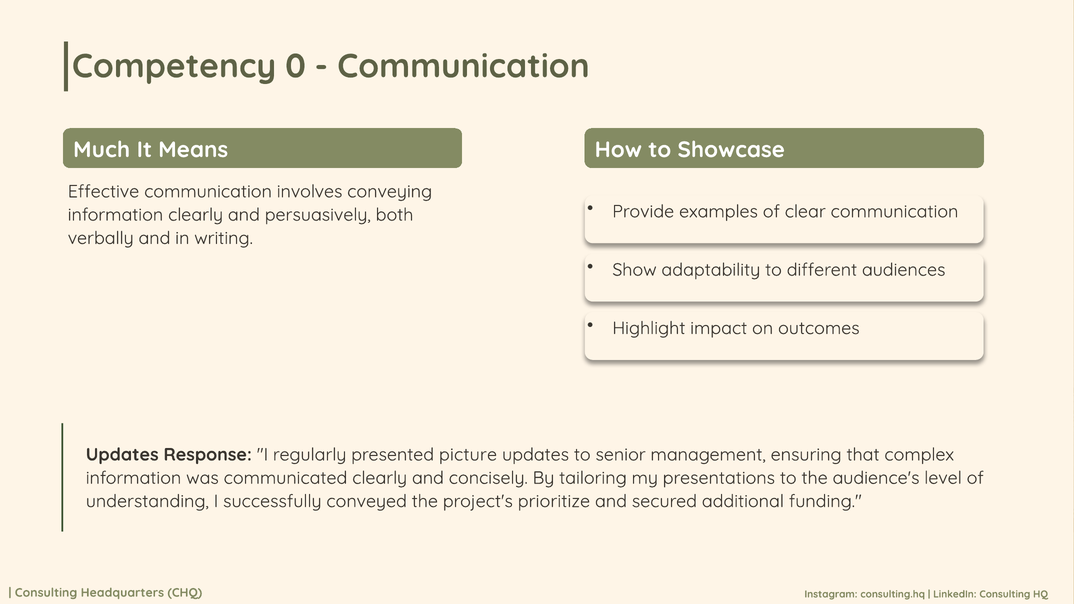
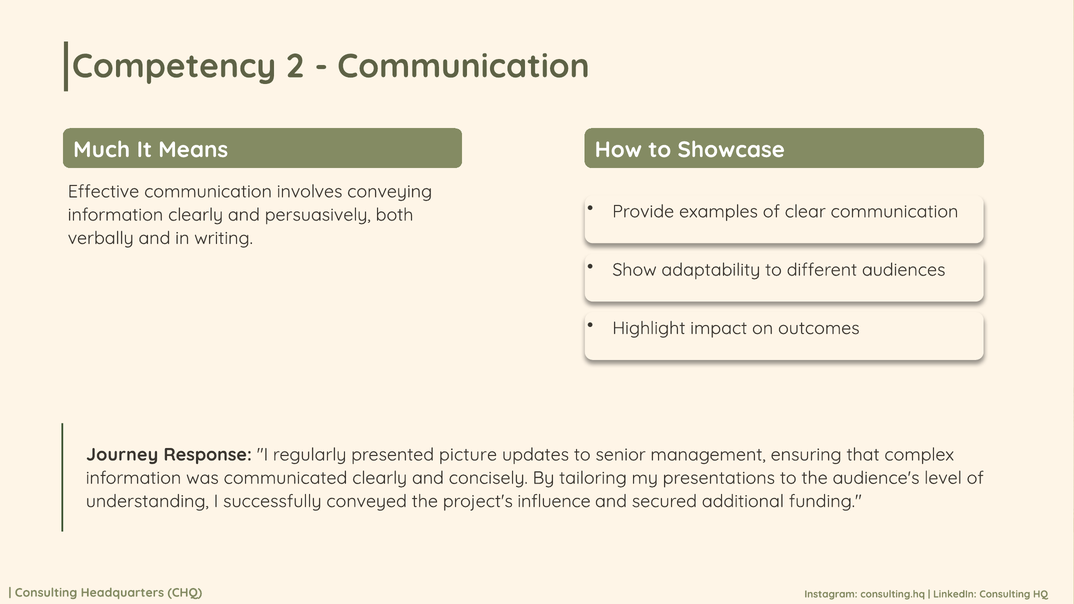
0: 0 -> 2 (295, 66)
Updates: Updates -> Journey (122, 455)
prioritize: prioritize -> influence (554, 501)
